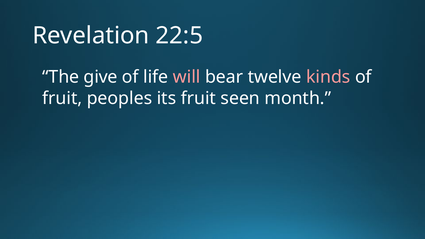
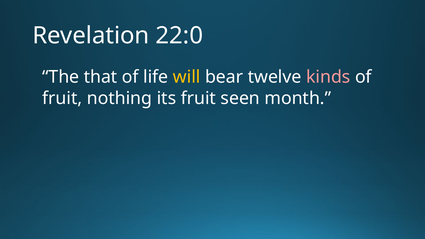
22:5: 22:5 -> 22:0 (179, 36)
give: give -> that (101, 77)
will colour: pink -> yellow (187, 77)
peoples: peoples -> nothing (119, 98)
